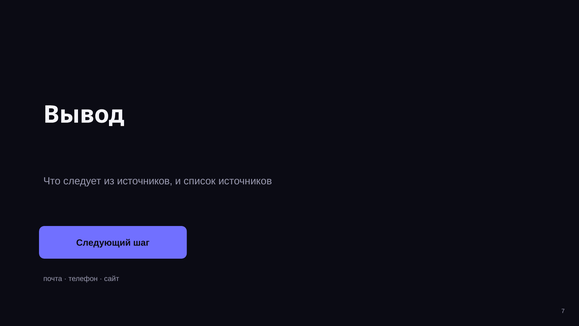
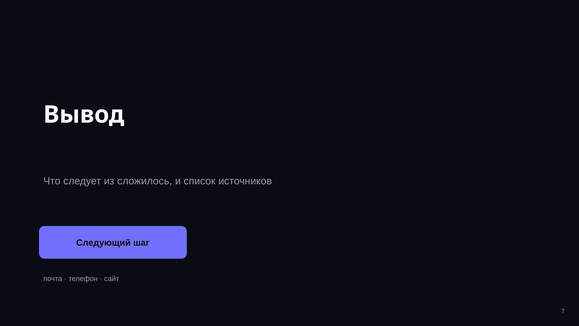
из источников: источников -> сложилось (145, 181)
